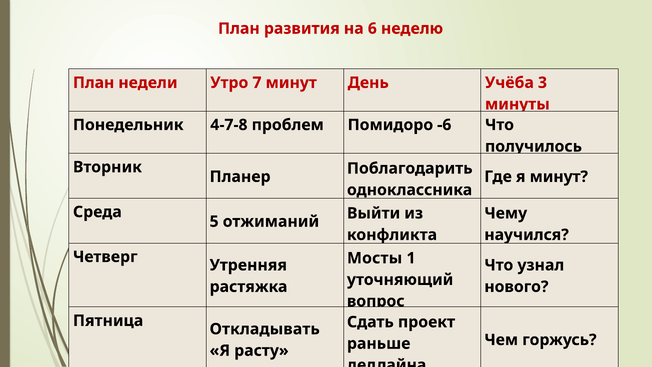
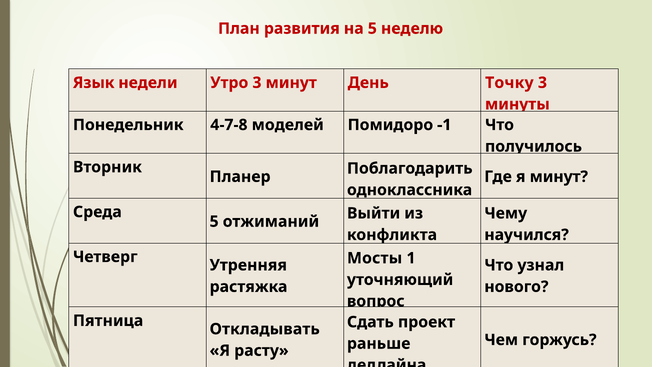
на 6: 6 -> 5 (372, 29)
План: План -> Язык (94, 83)
Утро 7: 7 -> 3 (257, 83)
Учёба: Учёба -> Точку (509, 83)
проблем: проблем -> моделей (288, 125)
-6: -6 -> -1 (444, 125)
